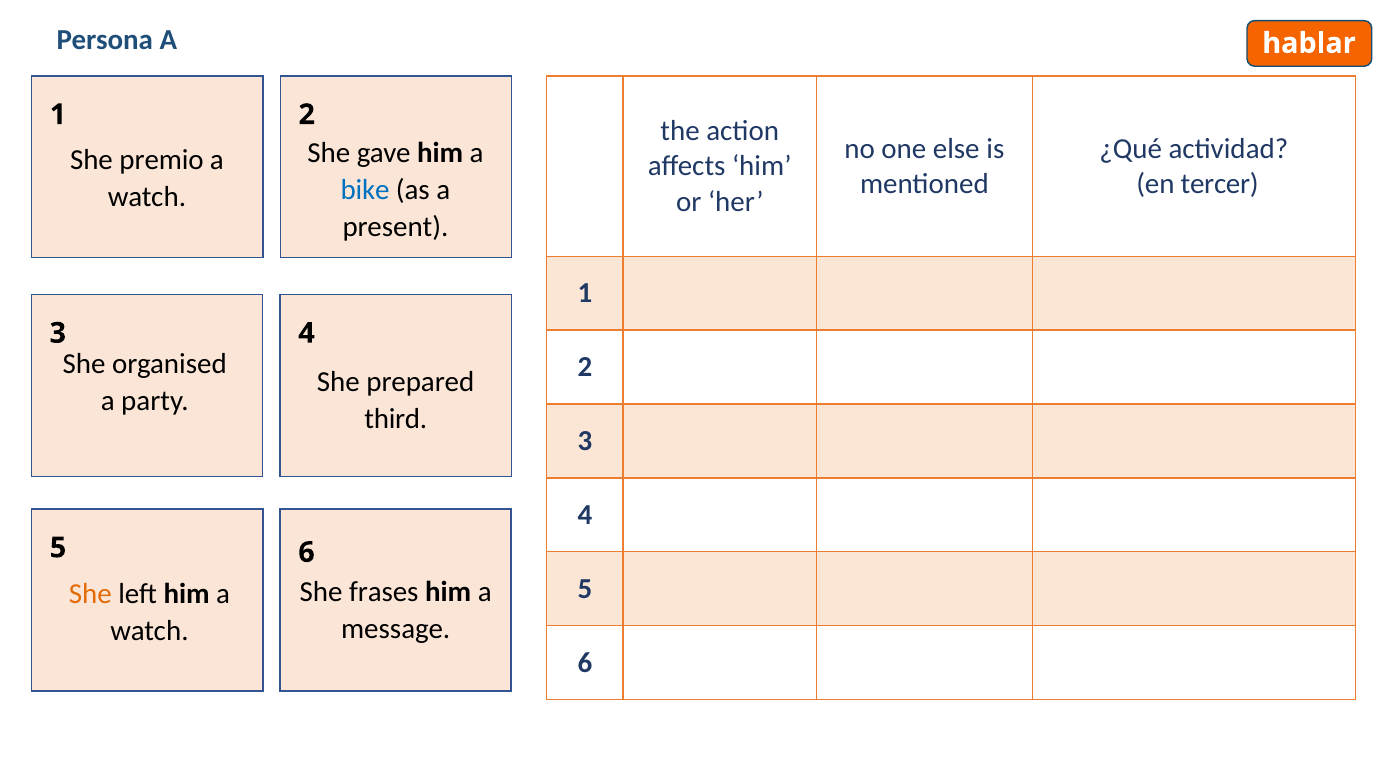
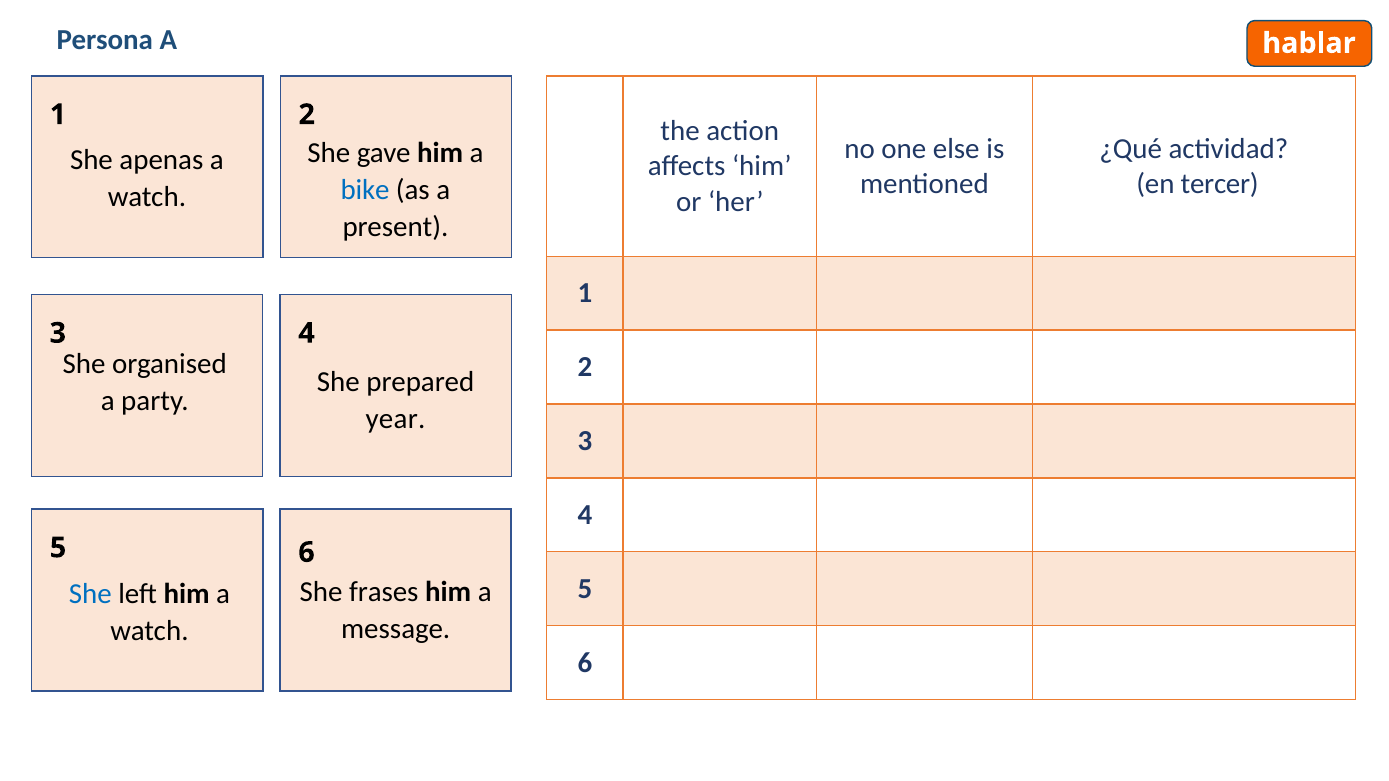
premio: premio -> apenas (161, 160)
third: third -> year (395, 419)
She colour: orange -> blue (90, 594)
